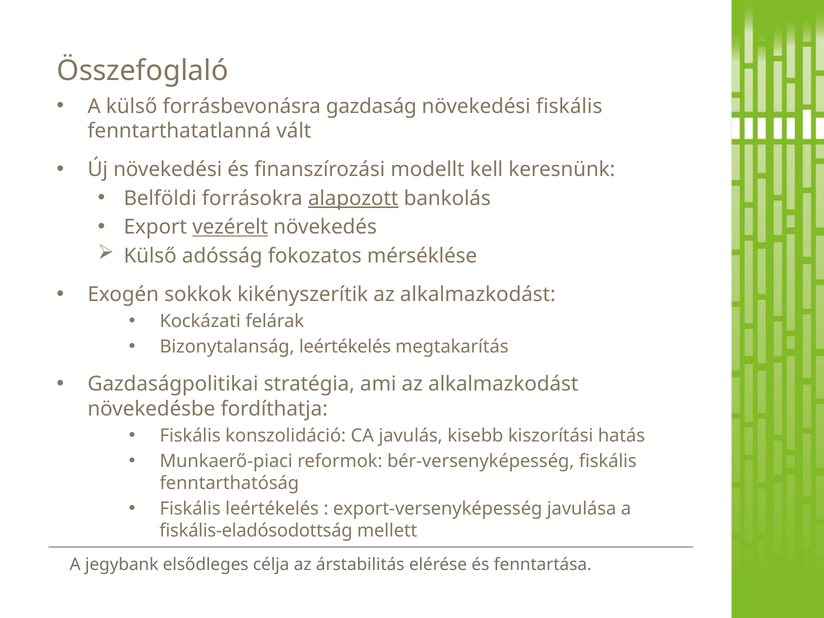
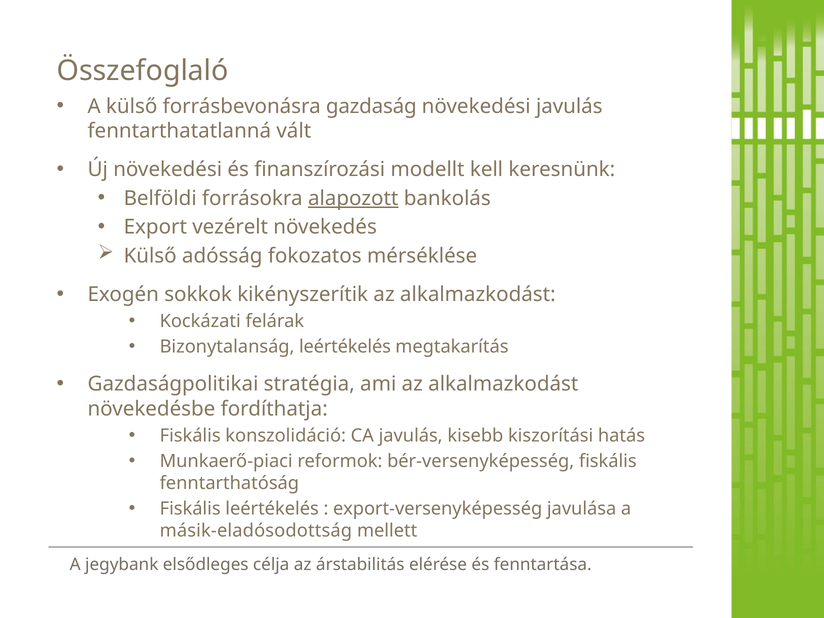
növekedési fiskális: fiskális -> javulás (569, 106)
vezérelt underline: present -> none (230, 227)
fiskális-eladósodottság: fiskális-eladósodottság -> másik-eladósodottság (256, 531)
